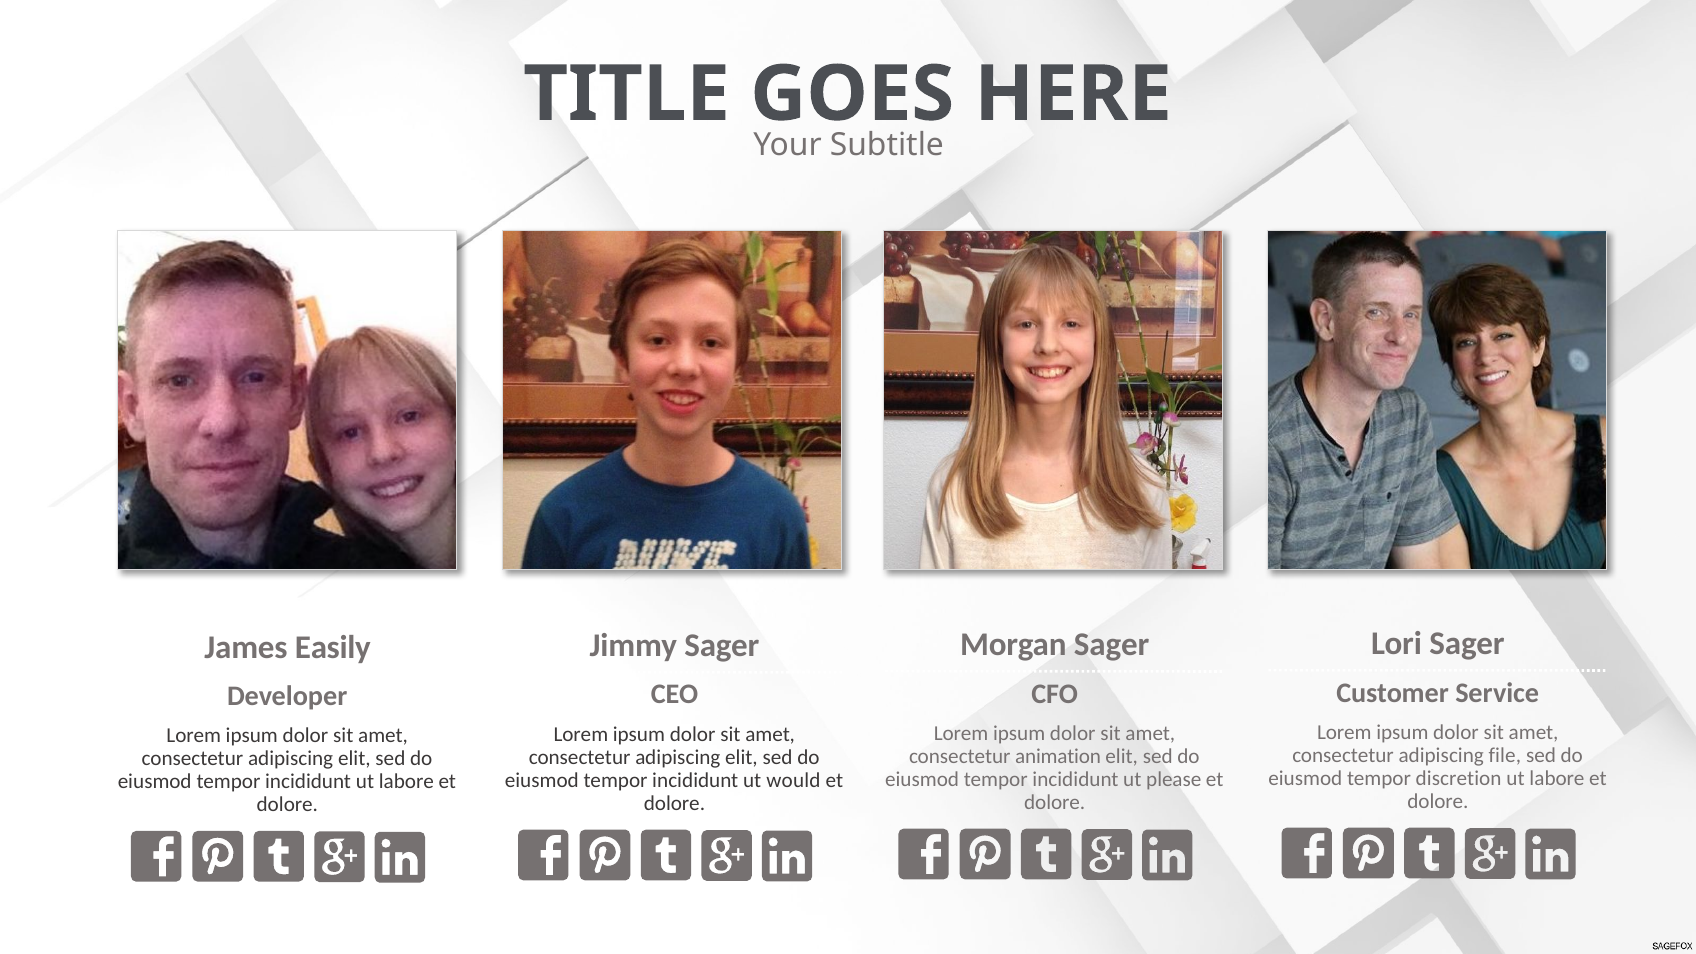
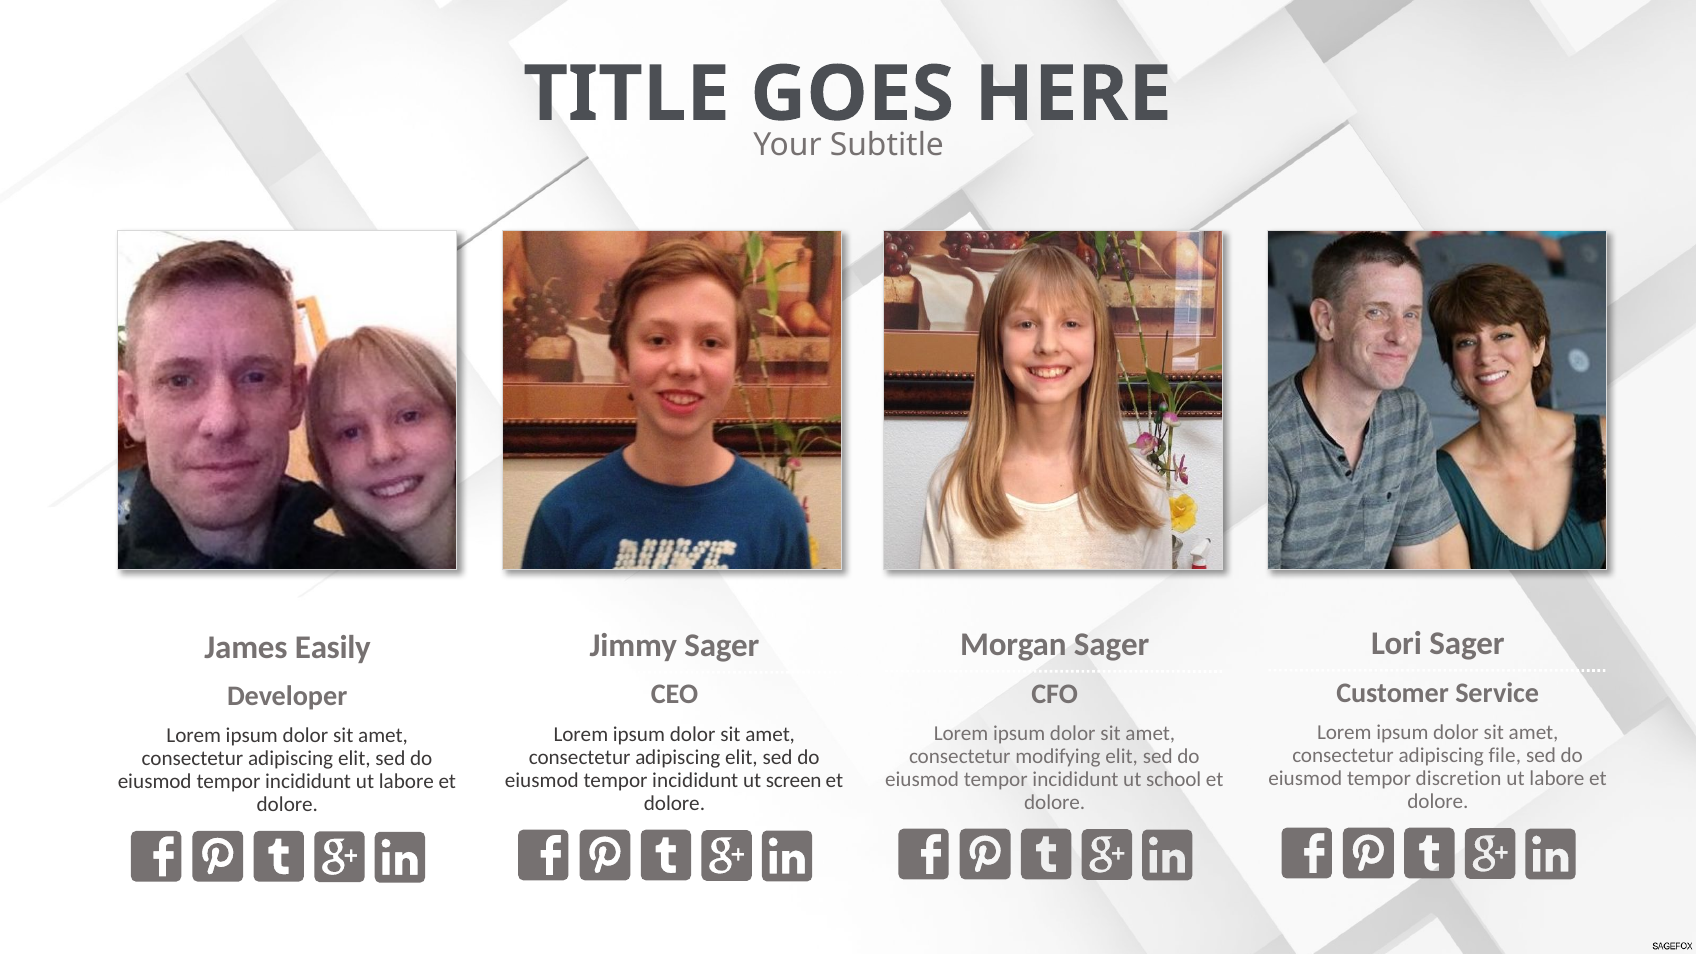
animation: animation -> modifying (1058, 756)
please: please -> school (1174, 779)
would: would -> screen (794, 780)
